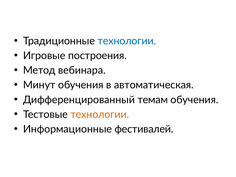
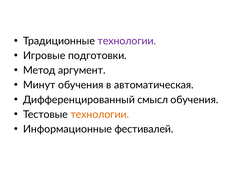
технологии colour: blue -> purple (127, 41)
построения: построения -> подготовки (97, 56)
вебинара: вебинара -> аргумент (82, 70)
темам: темам -> смысл (153, 100)
